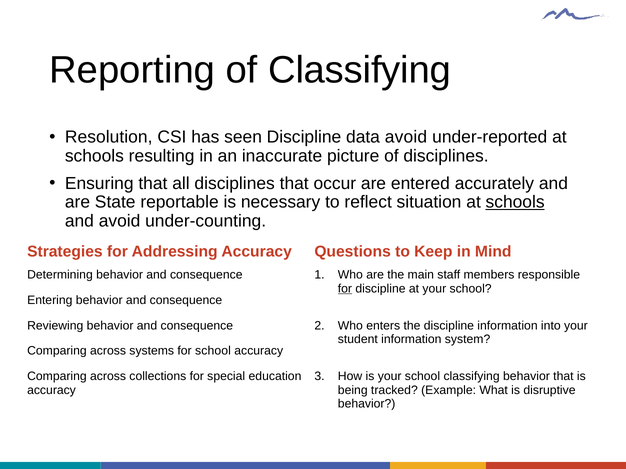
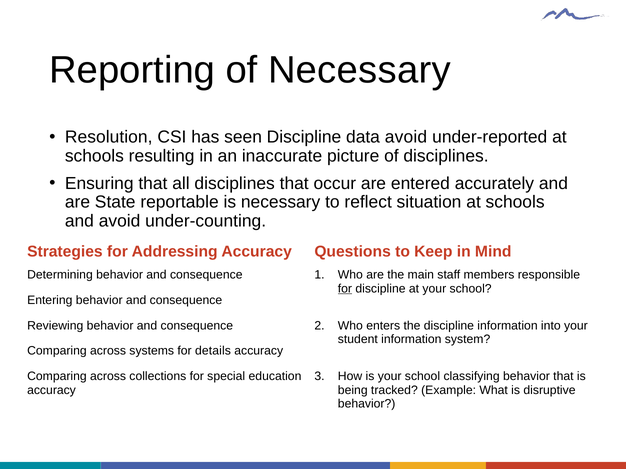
of Classifying: Classifying -> Necessary (359, 70)
schools underline: present -> none (515, 202)
for school: school -> details (213, 351)
